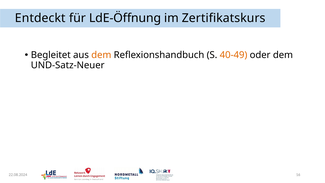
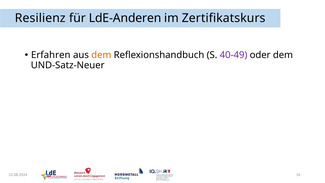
Entdeckt: Entdeckt -> Resilienz (40, 18)
LdE-Öffnung: LdE-Öffnung -> LdE-Anderen (125, 18)
Begleitet: Begleitet -> Erfahren (51, 55)
40-49 colour: orange -> purple (234, 55)
